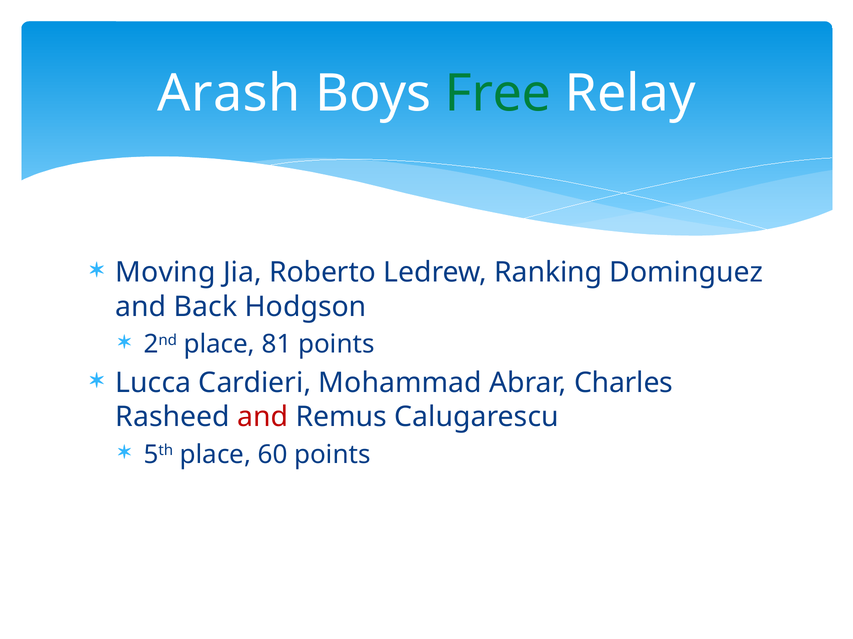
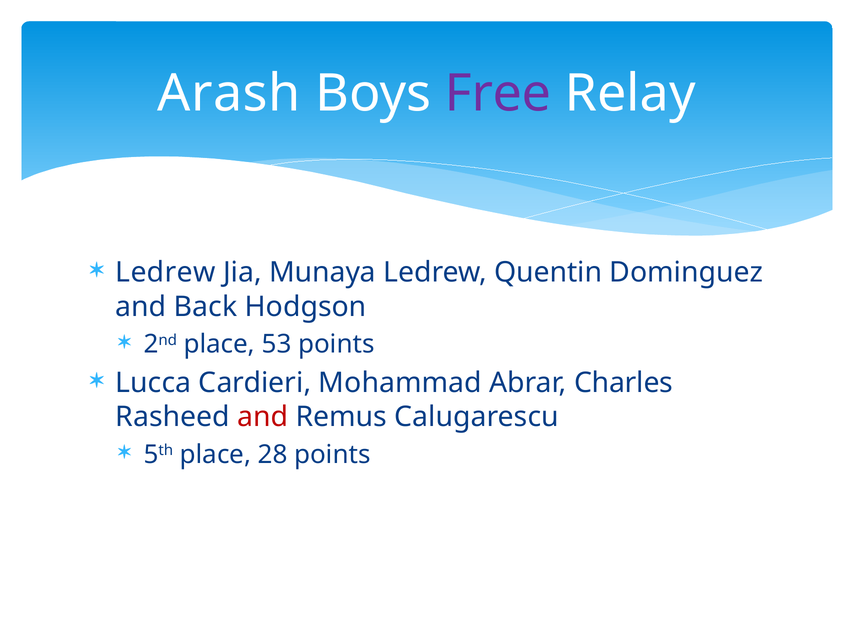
Free colour: green -> purple (498, 94)
Moving: Moving -> Ledrew (165, 273)
Roberto: Roberto -> Munaya (322, 273)
Ranking: Ranking -> Quentin (548, 273)
81: 81 -> 53 (277, 345)
60: 60 -> 28 (273, 455)
